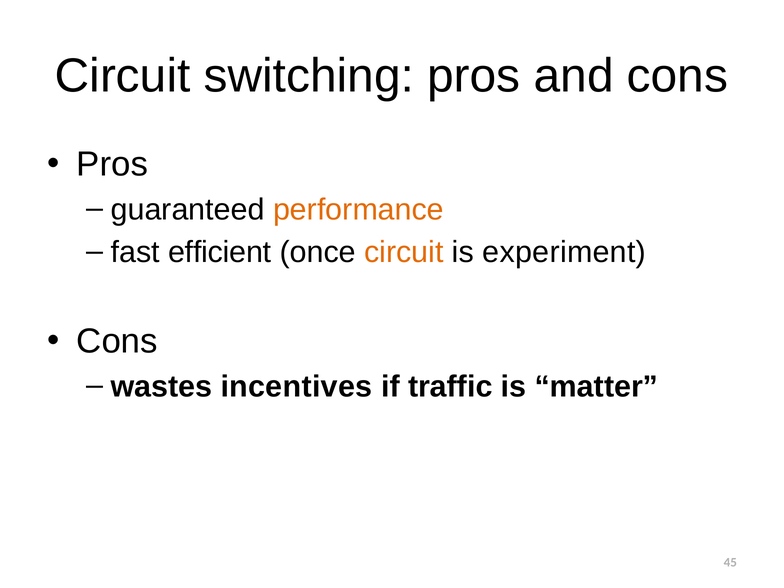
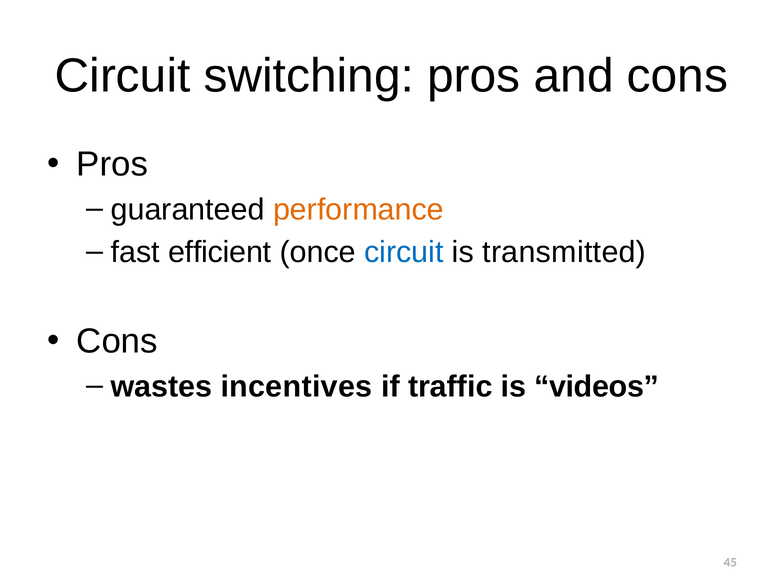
circuit colour: orange -> blue (404, 252)
experiment: experiment -> transmitted (564, 252)
matter: matter -> videos (597, 386)
